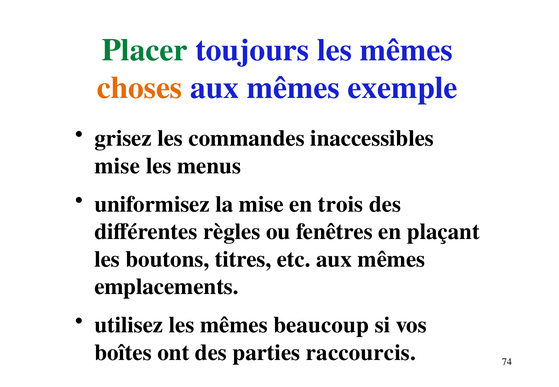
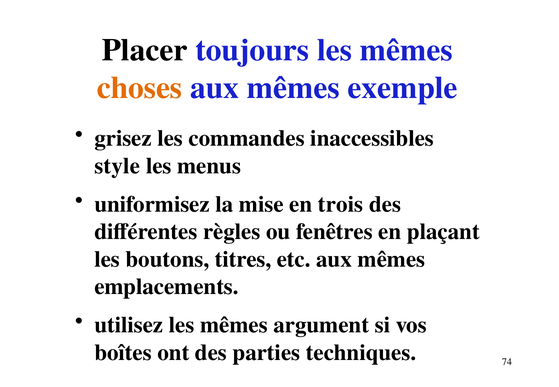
Placer colour: green -> black (145, 50)
mise: mise -> style (117, 166)
beaucoup: beaucoup -> argument (321, 325)
raccourcis: raccourcis -> techniques (361, 353)
